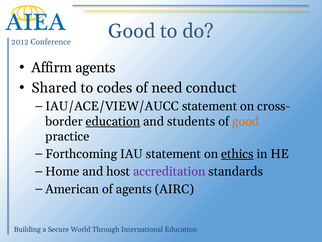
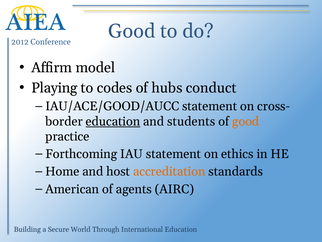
Affirm agents: agents -> model (95, 68)
Shared: Shared -> Playing (54, 88)
need: need -> hubs (167, 88)
IAU/ACE/VIEW/AUCC: IAU/ACE/VIEW/AUCC -> IAU/ACE/GOOD/AUCC (112, 106)
ethics underline: present -> none (237, 154)
accreditation colour: purple -> orange (169, 171)
